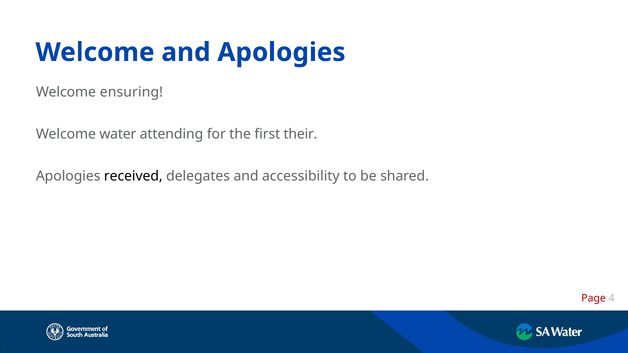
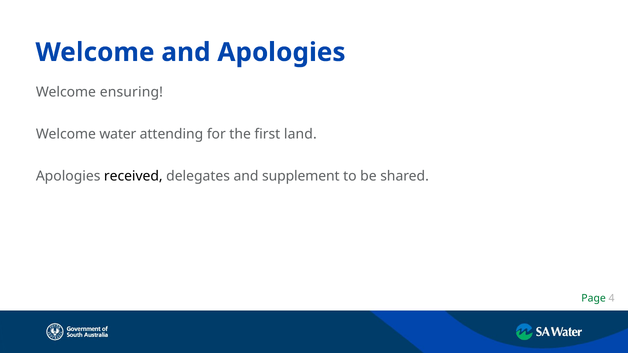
their: their -> land (300, 134)
accessibility: accessibility -> supplement (301, 176)
Page colour: red -> green (594, 299)
